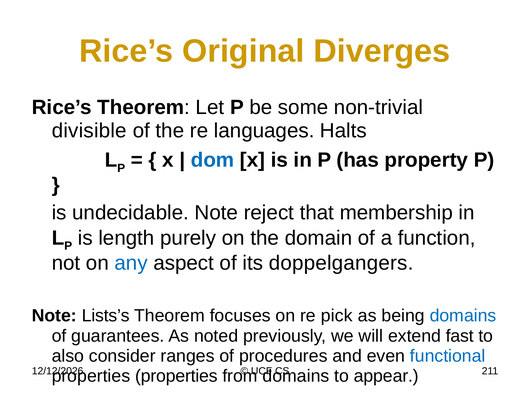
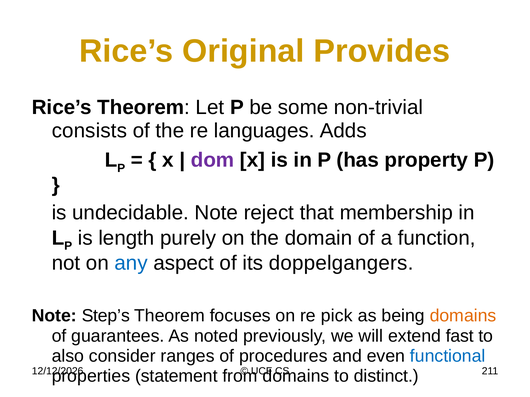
Diverges: Diverges -> Provides (382, 51)
divisible: divisible -> consists (89, 131)
Halts: Halts -> Adds (343, 131)
dom colour: blue -> purple (213, 160)
Lists’s: Lists’s -> Step’s (106, 316)
domains colour: blue -> orange (463, 316)
properties: properties -> statement (176, 377)
appear: appear -> distinct (386, 377)
